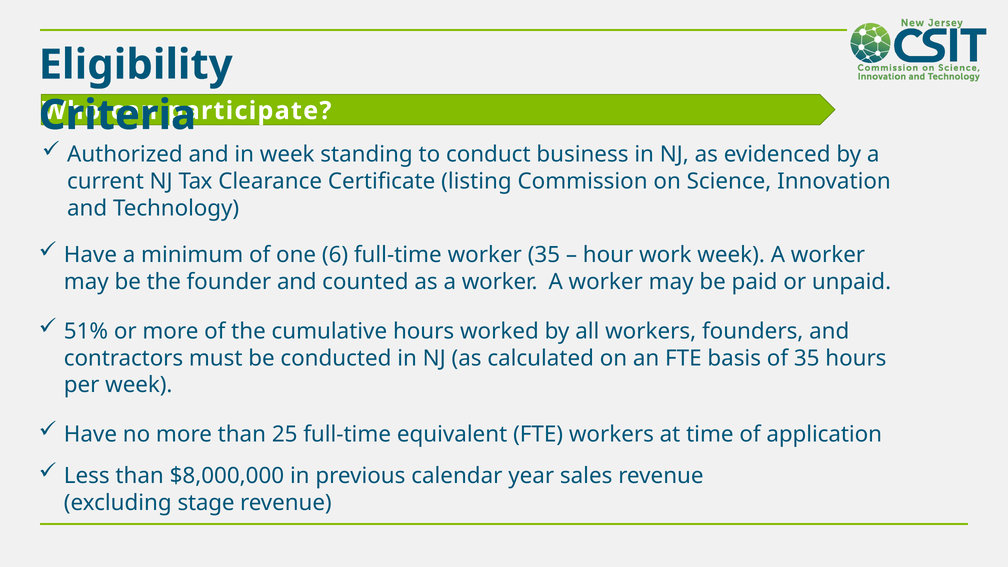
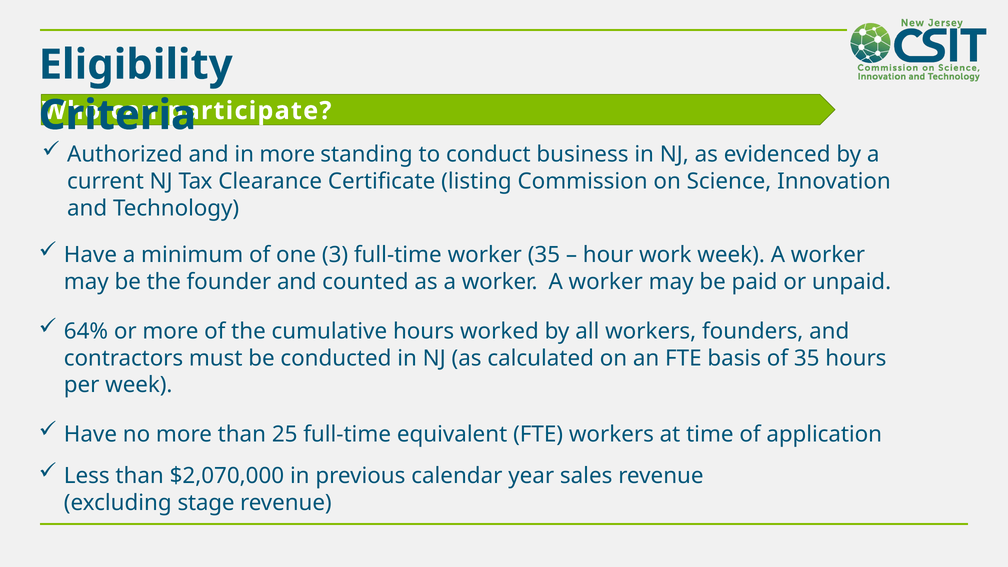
in week: week -> more (287, 154)
6: 6 -> 3 (335, 255)
51%: 51% -> 64% (86, 331)
$8,000,000: $8,000,000 -> $2,070,000 (227, 476)
